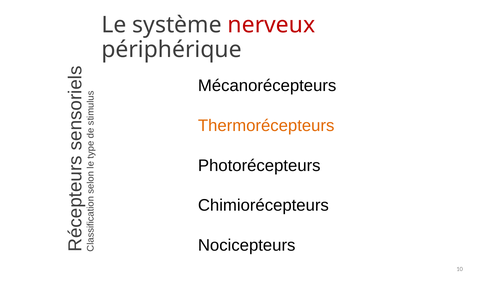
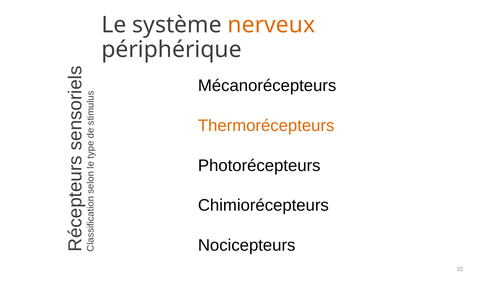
nerveux colour: red -> orange (271, 25)
